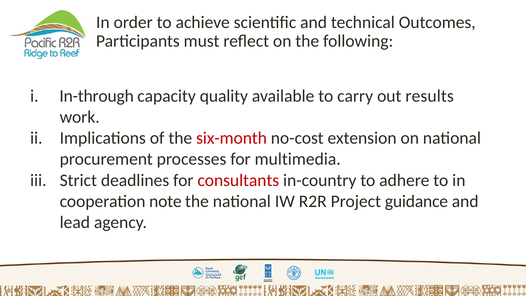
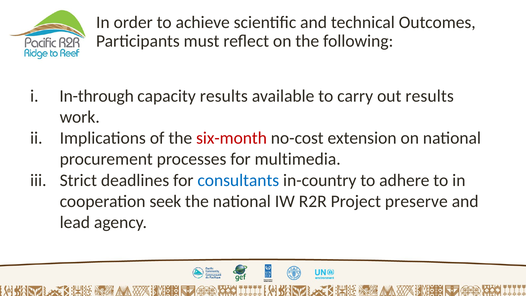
capacity quality: quality -> results (224, 96)
consultants colour: red -> blue (238, 180)
note: note -> seek (165, 201)
guidance: guidance -> preserve (416, 201)
